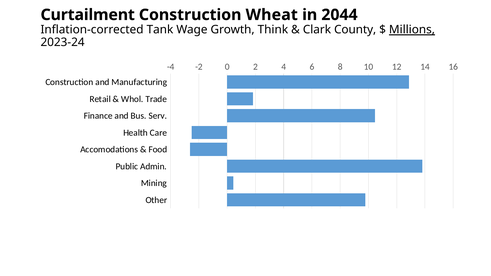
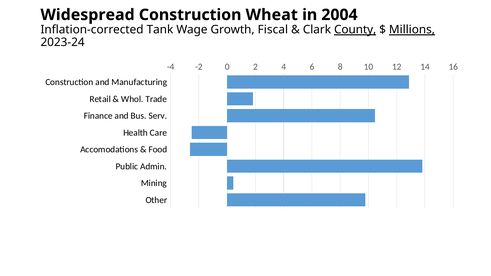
Curtailment: Curtailment -> Widespread (88, 15)
2044: 2044 -> 2004 (339, 15)
Think: Think -> Fiscal (273, 30)
County underline: none -> present (355, 30)
